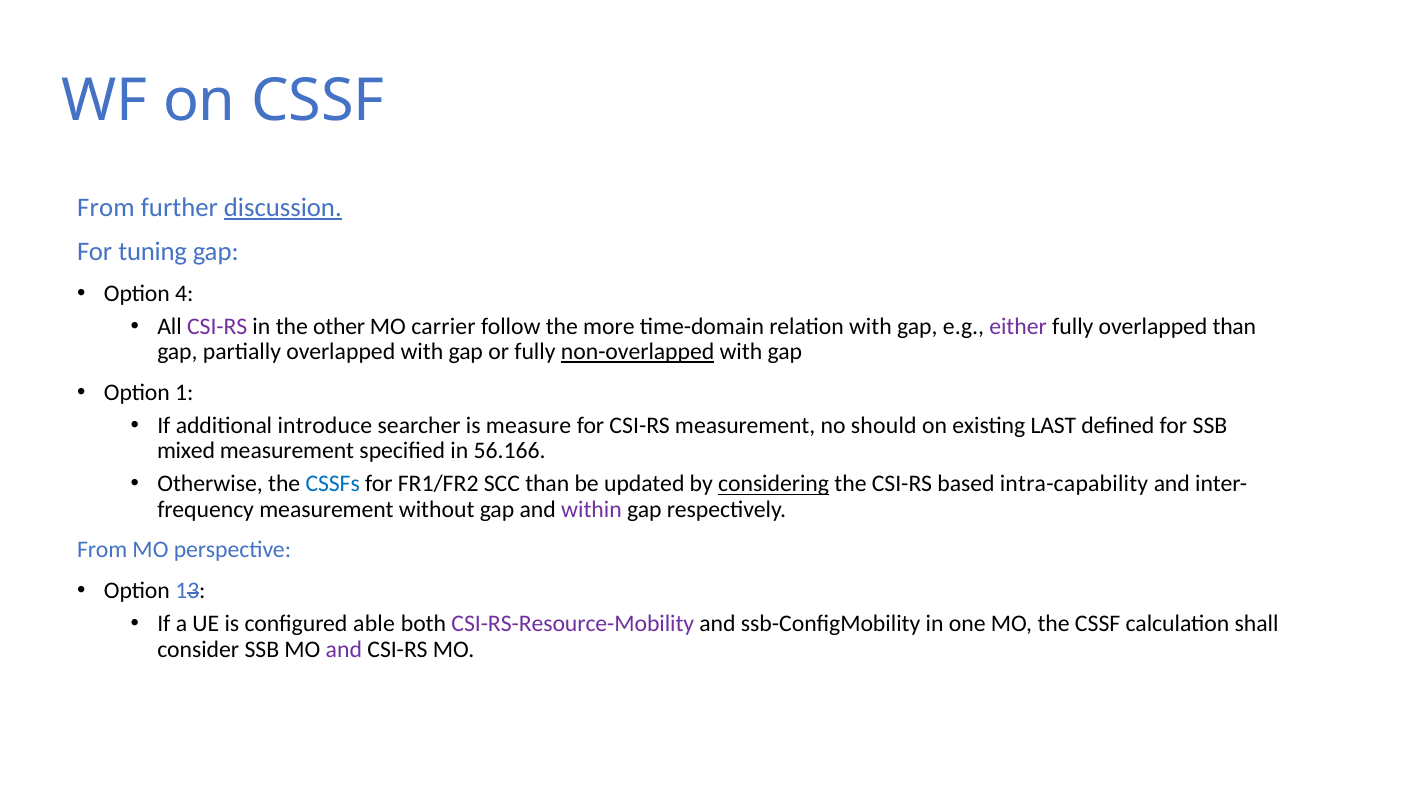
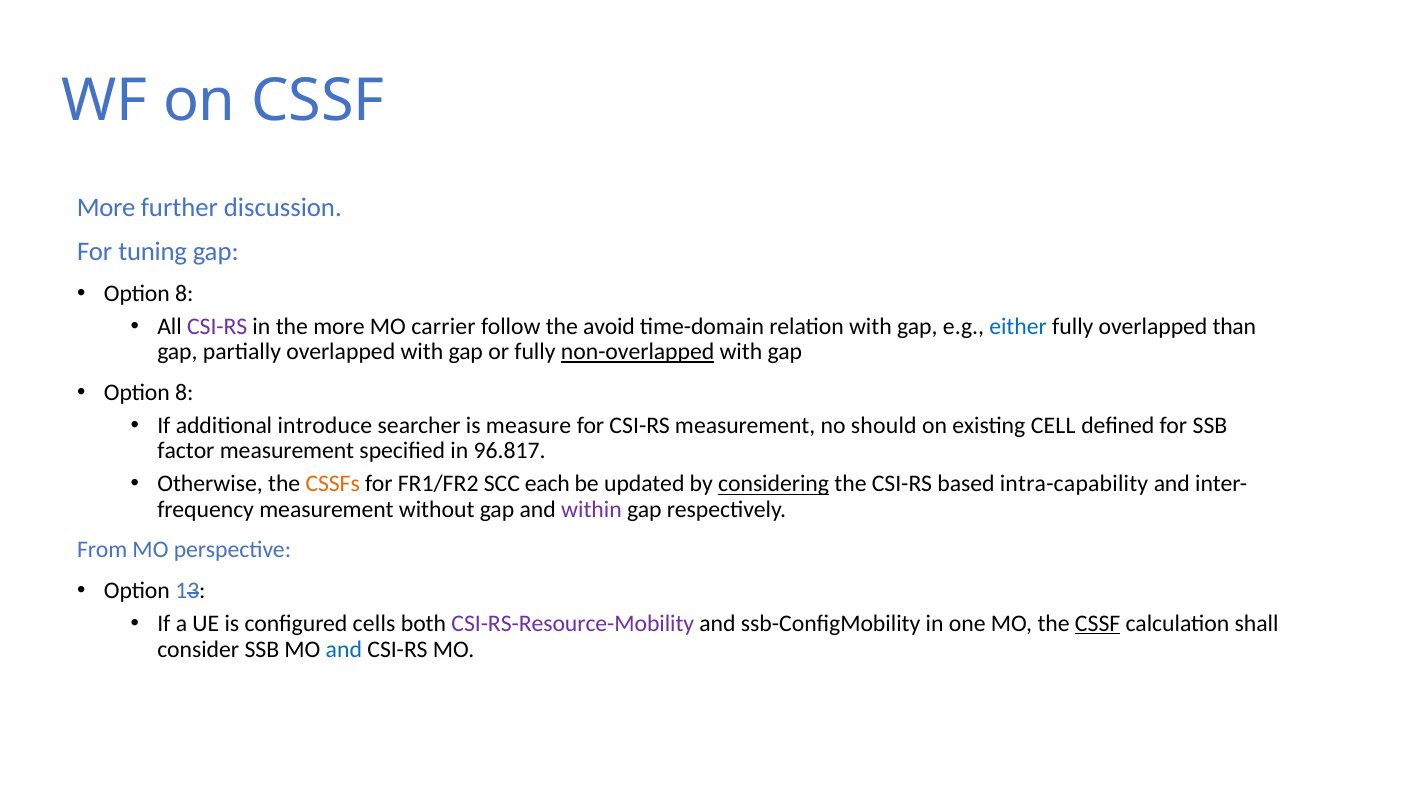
From: From -> More (106, 208)
discussion underline: present -> none (283, 208)
4: 4 -> 8 (184, 293)
the other: other -> more (339, 326)
more: more -> avoid (609, 326)
either colour: purple -> blue (1018, 326)
1: 1 -> 8 (184, 393)
LAST: LAST -> CELL (1053, 426)
mixed: mixed -> factor (186, 451)
56.166: 56.166 -> 96.817 (510, 451)
CSSFs colour: blue -> orange (333, 484)
SCC than: than -> each (547, 484)
able: able -> cells (374, 624)
CSSF underline: none -> present (1098, 624)
and colour: purple -> blue (344, 649)
